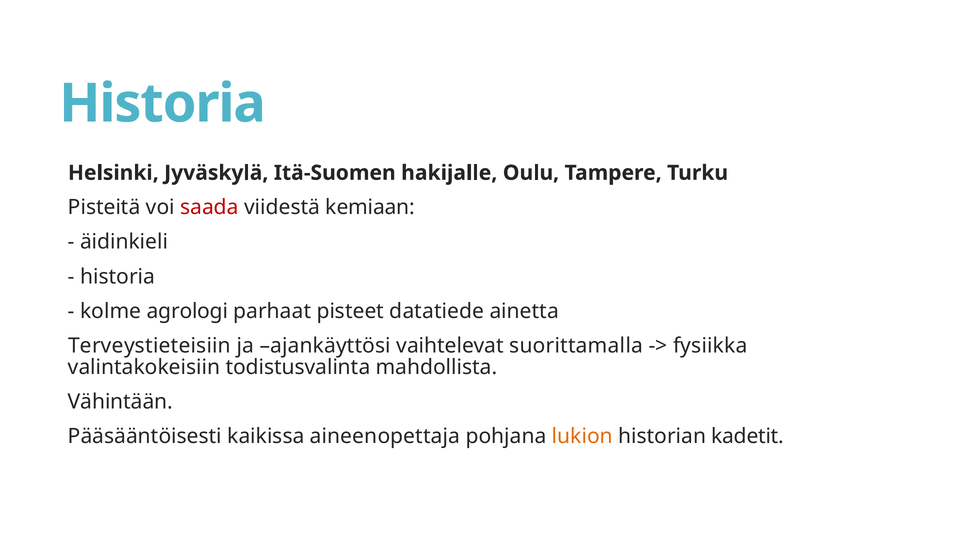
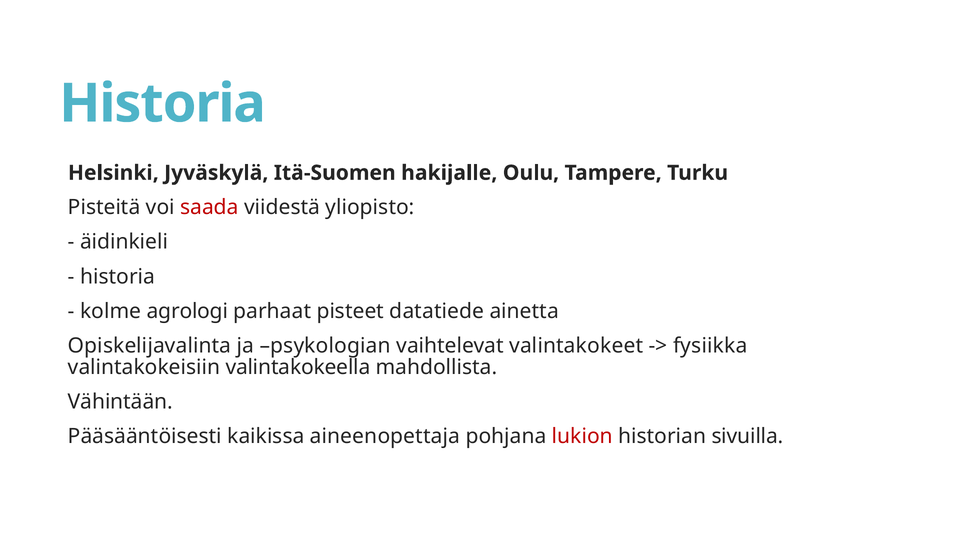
kemiaan: kemiaan -> yliopisto (370, 207)
Terveystieteisiin: Terveystieteisiin -> Opiskelijavalinta (150, 345)
ajankäyttösi: ajankäyttösi -> psykologian (325, 345)
suorittamalla: suorittamalla -> valintakokeet (576, 345)
todistusvalinta: todistusvalinta -> valintakokeella (298, 367)
lukion colour: orange -> red (582, 436)
kadetit: kadetit -> sivuilla (747, 436)
